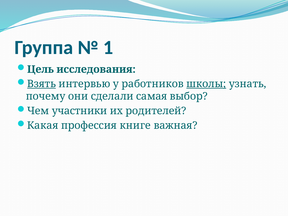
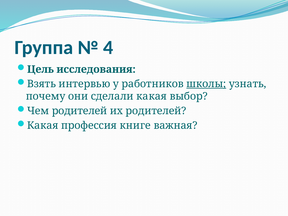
1: 1 -> 4 (108, 48)
Взять underline: present -> none (41, 84)
сделали самая: самая -> какая (152, 96)
Чем участники: участники -> родителей (80, 111)
